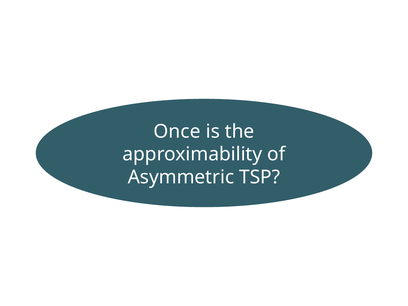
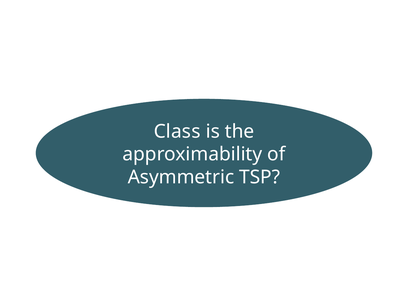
Once: Once -> Class (177, 131)
